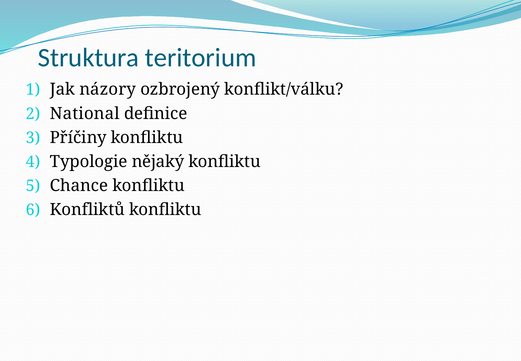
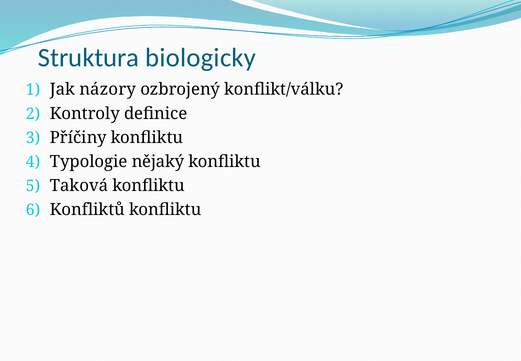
teritorium: teritorium -> biologicky (201, 58)
National: National -> Kontroly (85, 113)
Chance: Chance -> Taková (79, 186)
